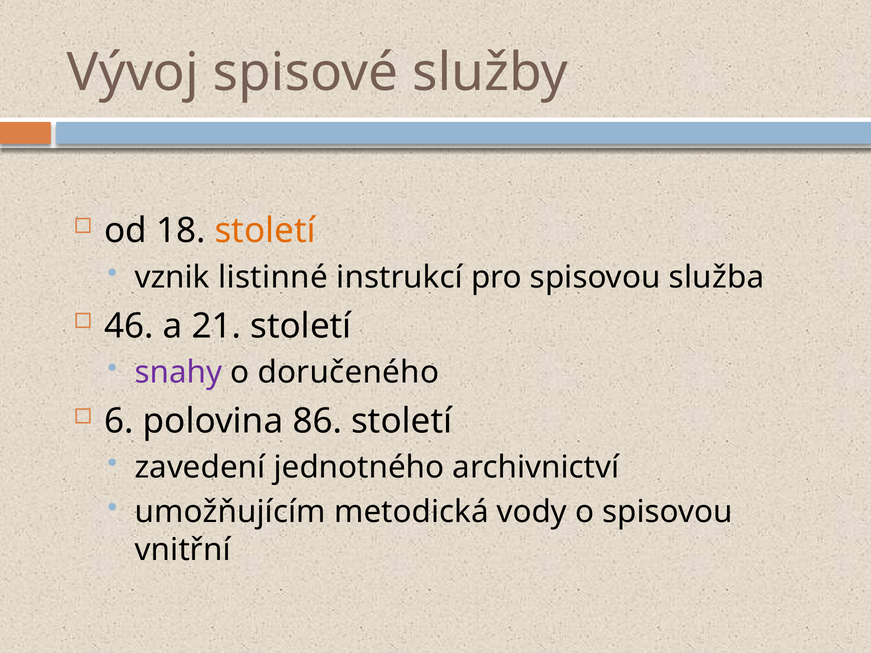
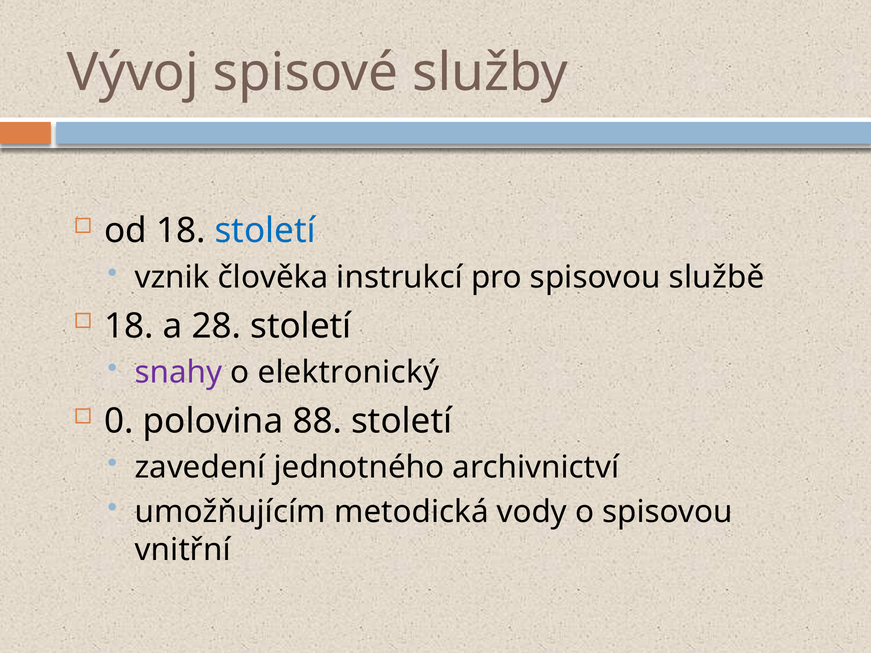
století colour: orange -> blue (265, 231)
listinné: listinné -> člověka (273, 277)
služba: služba -> službě (717, 277)
46: 46 -> 18 (129, 326)
21: 21 -> 28 (216, 326)
doručeného: doručeného -> elektronický (348, 372)
6: 6 -> 0 (119, 421)
86: 86 -> 88 (317, 421)
